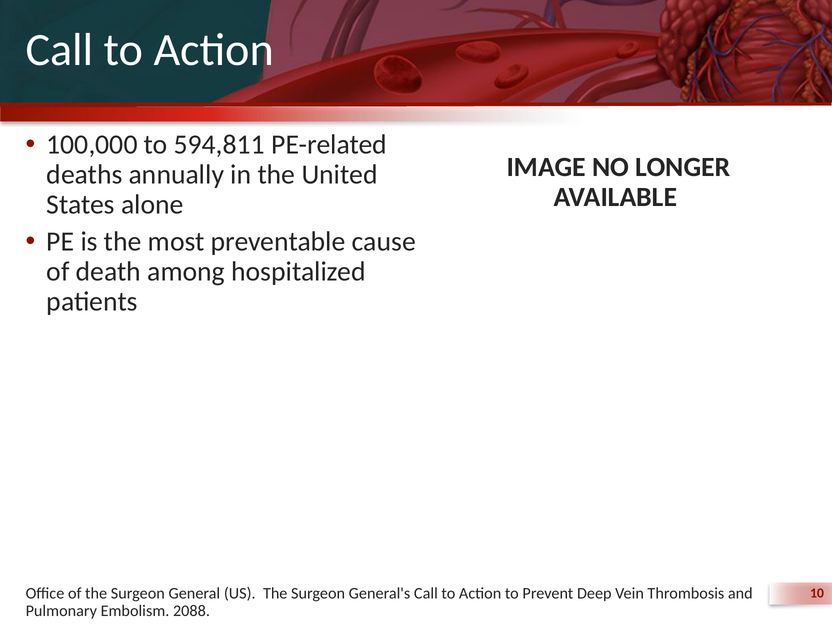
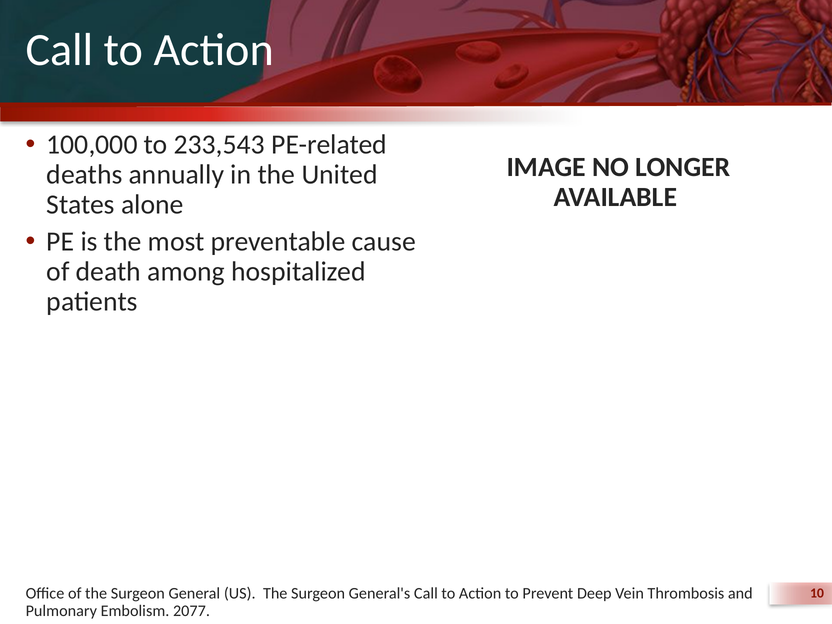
594,811: 594,811 -> 233,543 (219, 145)
2088: 2088 -> 2077 (192, 611)
